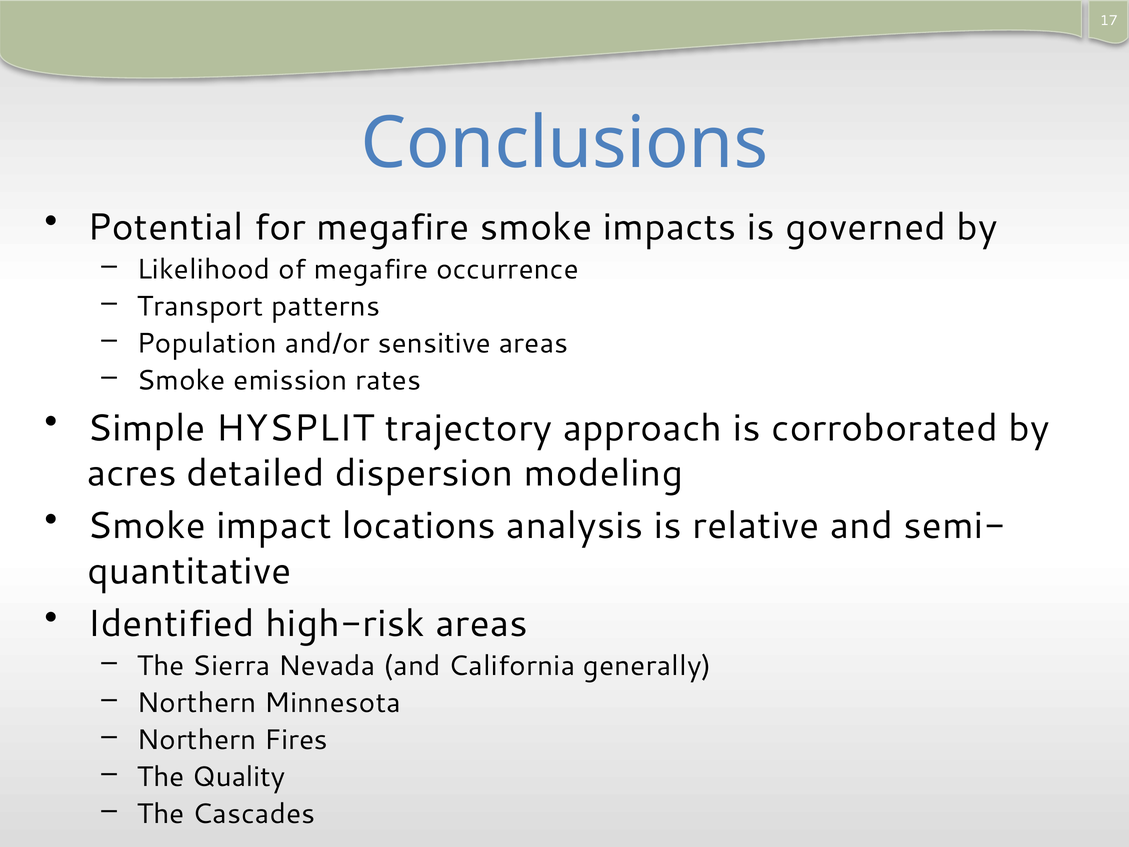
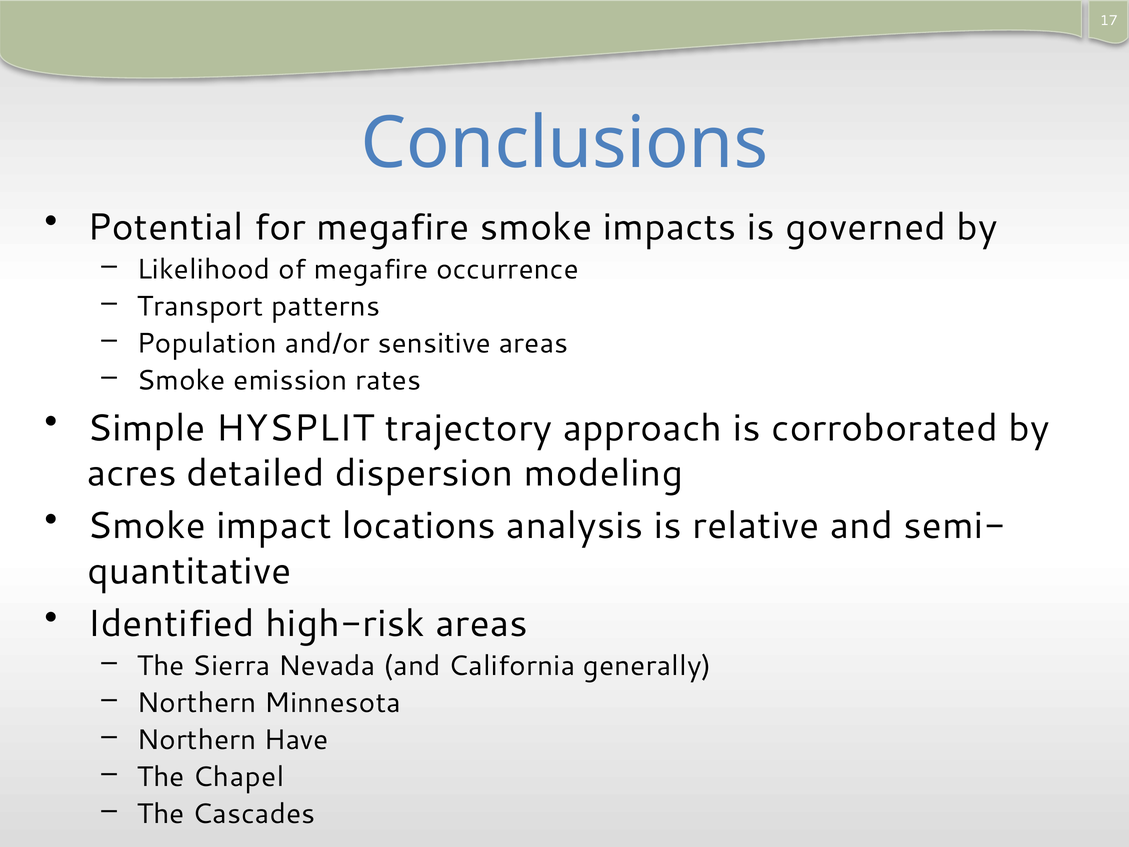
Fires: Fires -> Have (296, 740)
Quality: Quality -> Chapel (239, 777)
